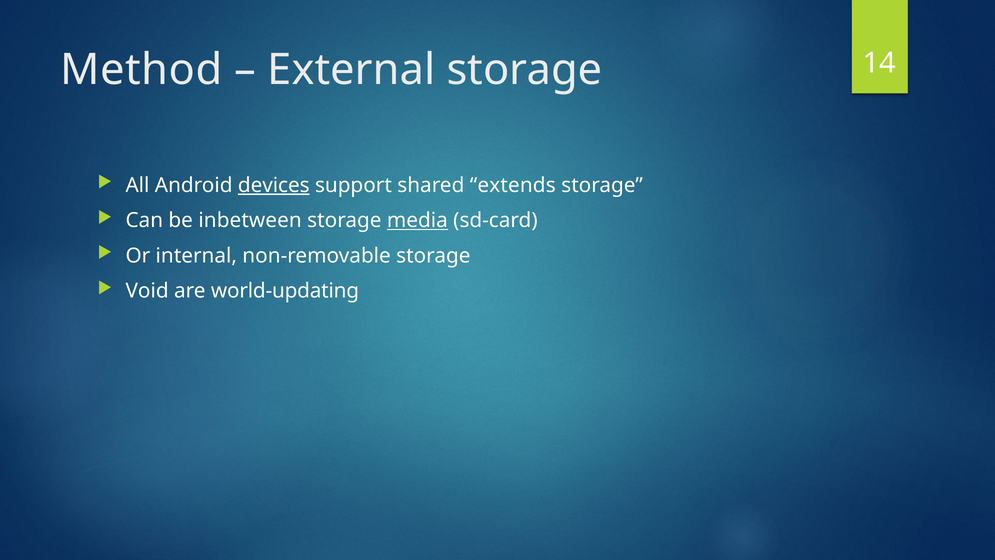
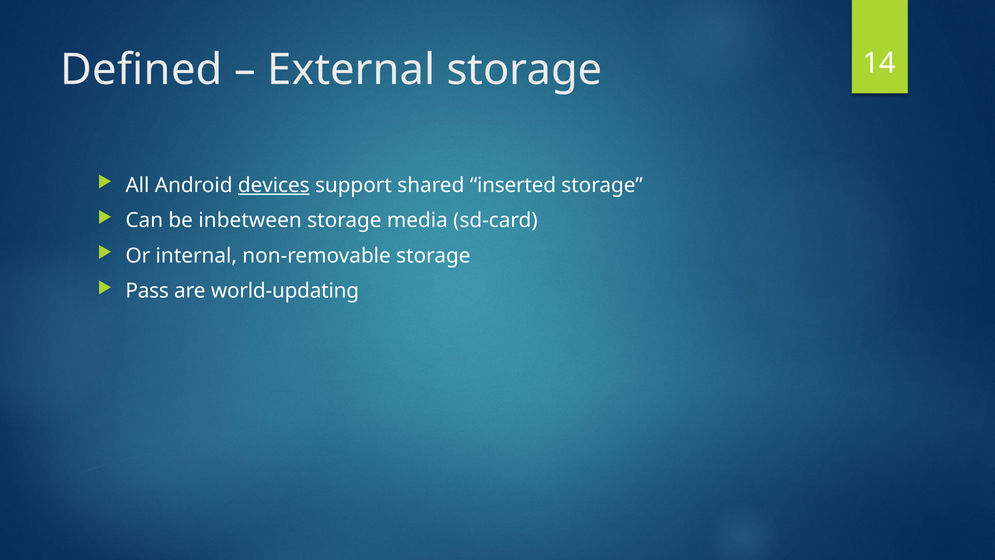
Method: Method -> Defined (141, 70)
extends: extends -> inserted (513, 185)
media underline: present -> none (417, 220)
Void: Void -> Pass (147, 291)
